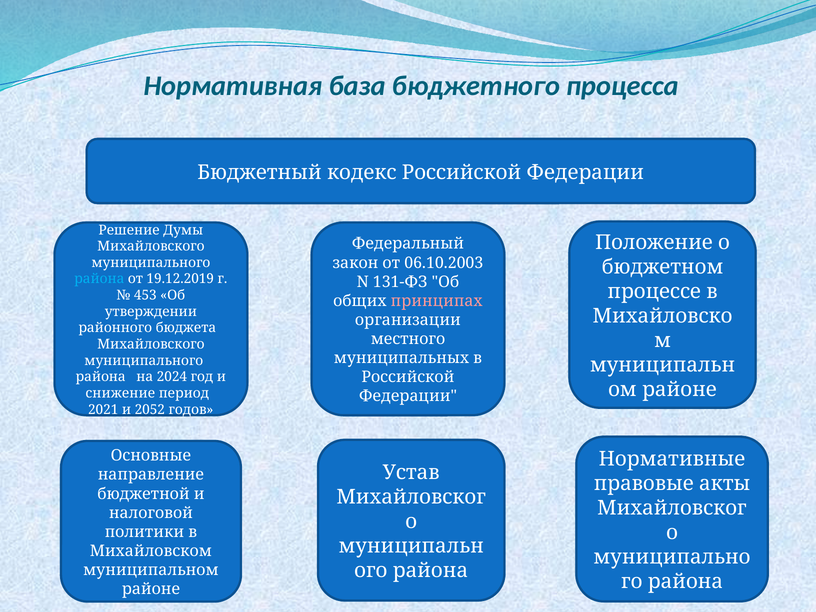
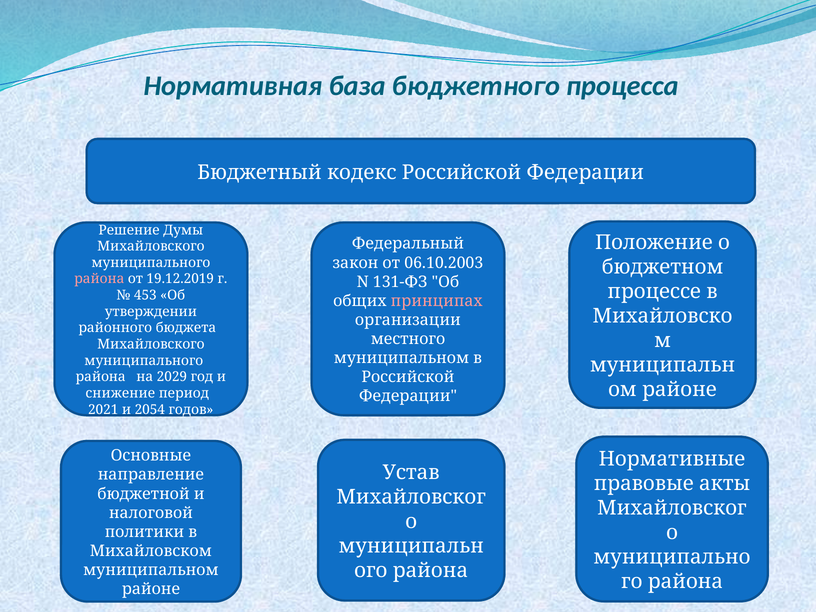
района colour: light blue -> pink (99, 279)
муниципальных: муниципальных -> муниципальном (401, 358)
2024: 2024 -> 2029 (172, 377)
2052: 2052 -> 2054 (150, 410)
